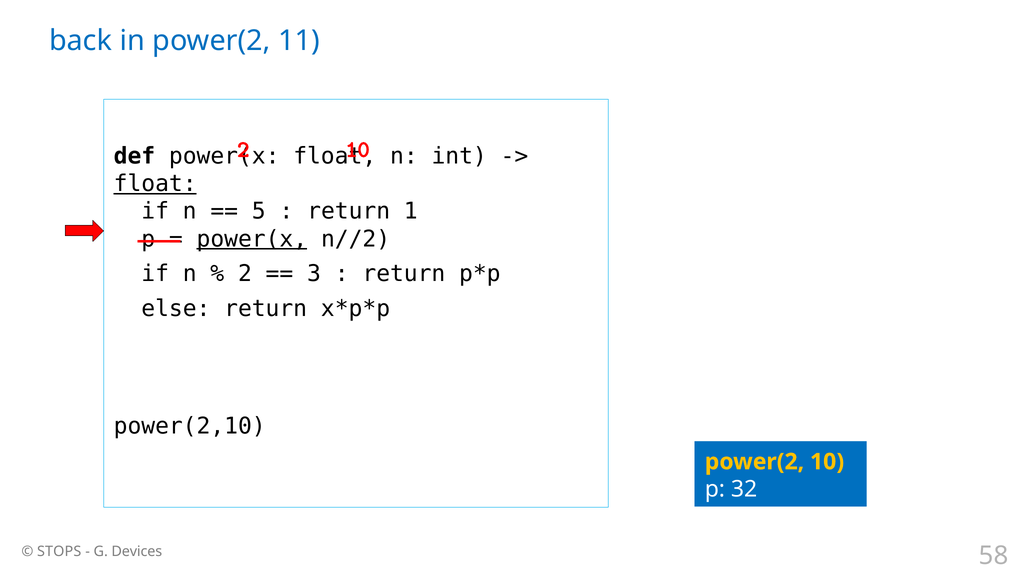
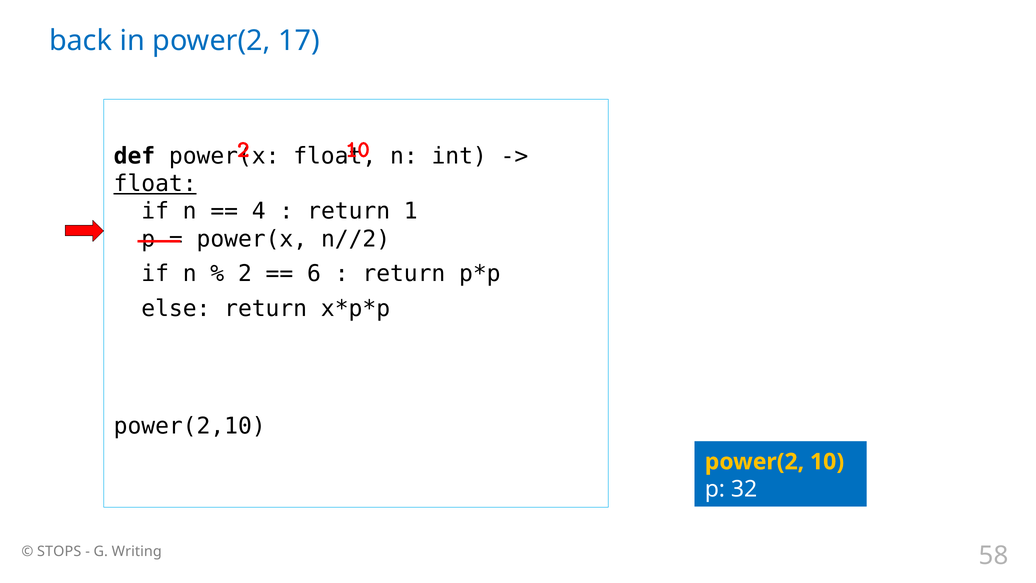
11: 11 -> 17 (299, 41)
5: 5 -> 4 (259, 211)
power(x underline: present -> none (252, 239)
3: 3 -> 6 (314, 274)
Devices: Devices -> Writing (137, 551)
